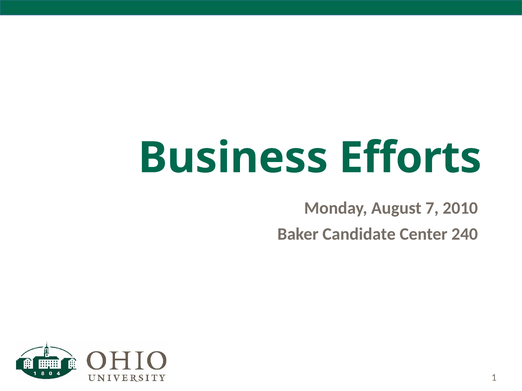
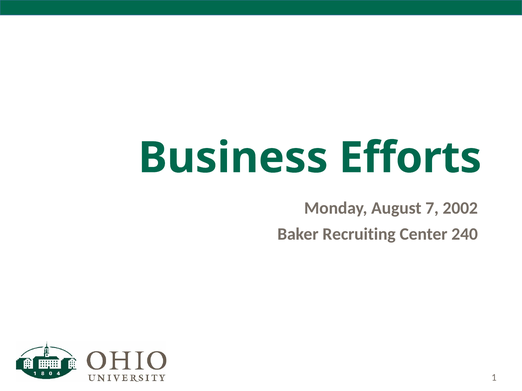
2010: 2010 -> 2002 (460, 208)
Candidate: Candidate -> Recruiting (359, 234)
